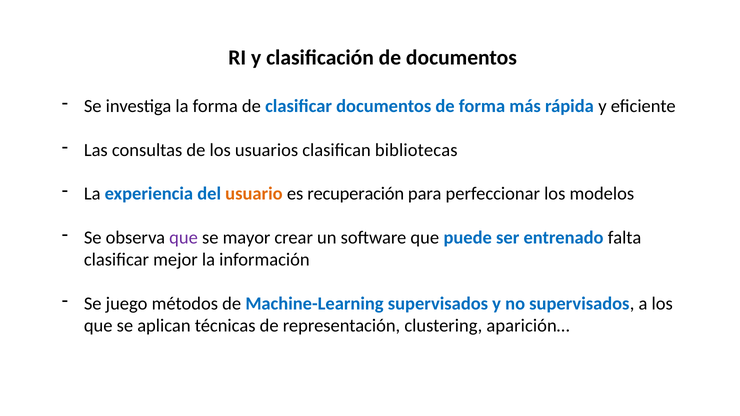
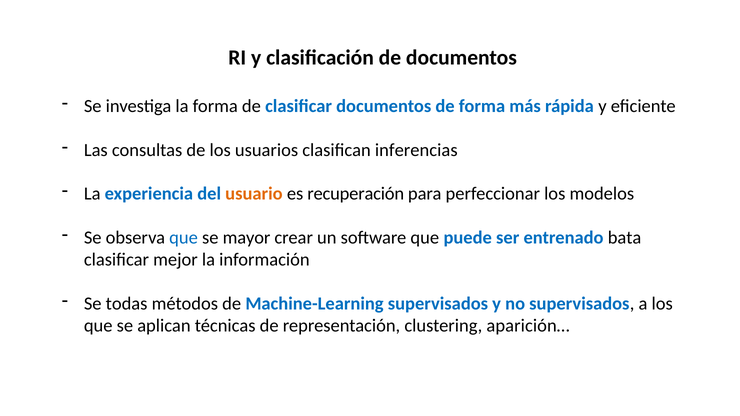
bibliotecas: bibliotecas -> inferencias (416, 150)
que colour: purple -> blue (184, 238)
falta: falta -> bata (625, 238)
juego: juego -> todas (127, 304)
